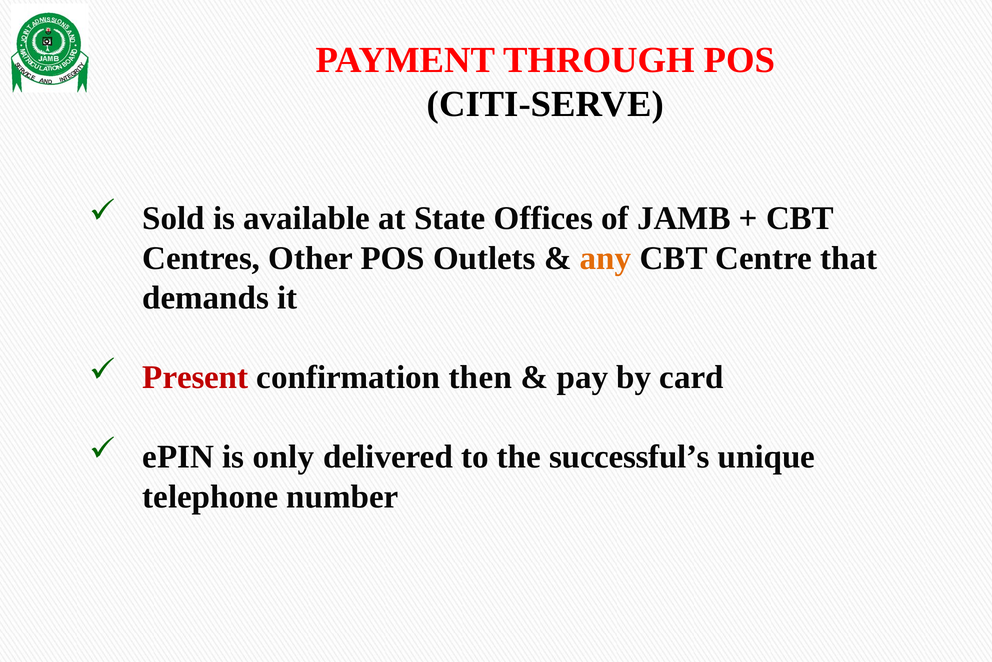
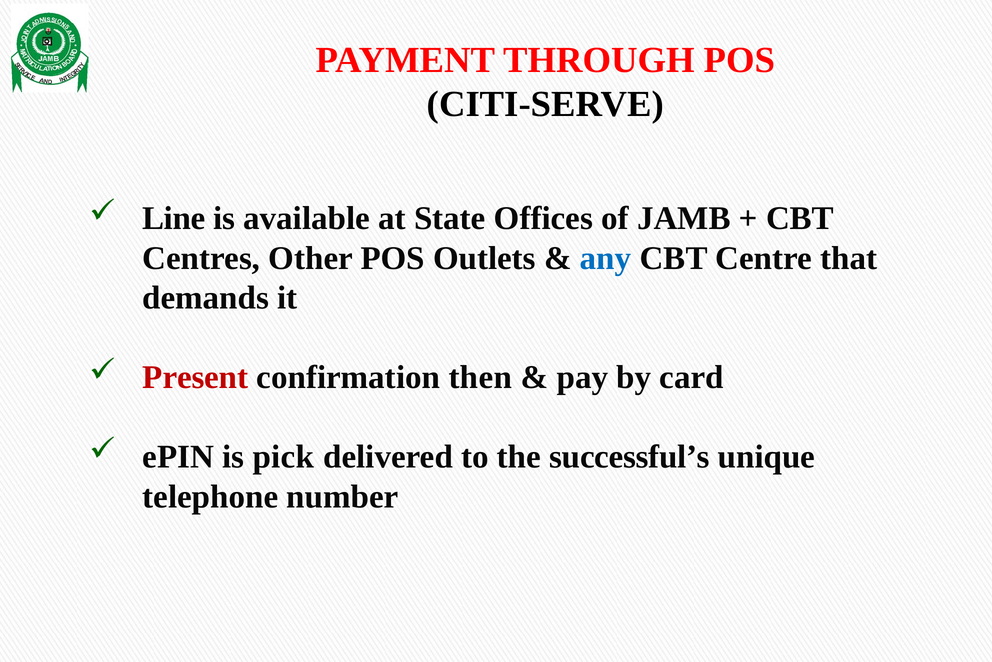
Sold: Sold -> Line (174, 218)
any colour: orange -> blue (606, 258)
only: only -> pick (284, 456)
